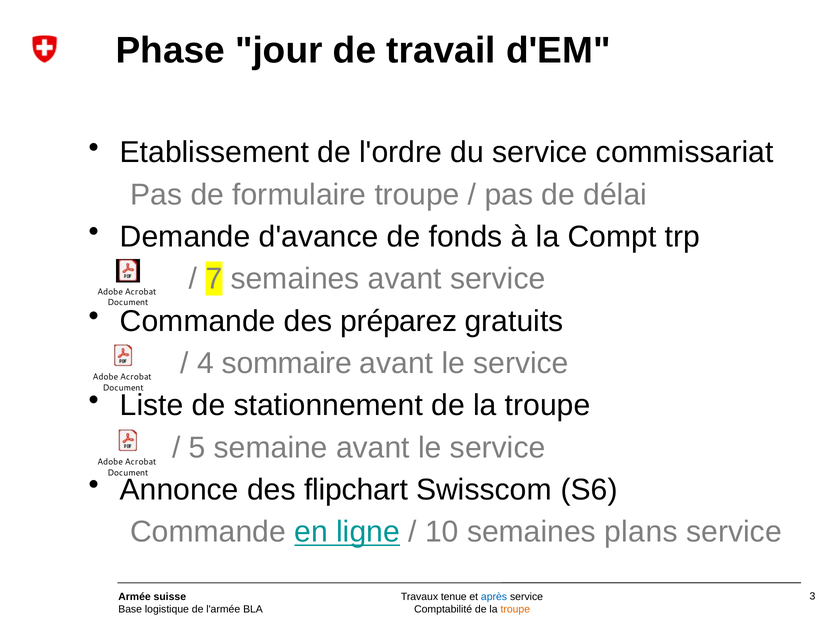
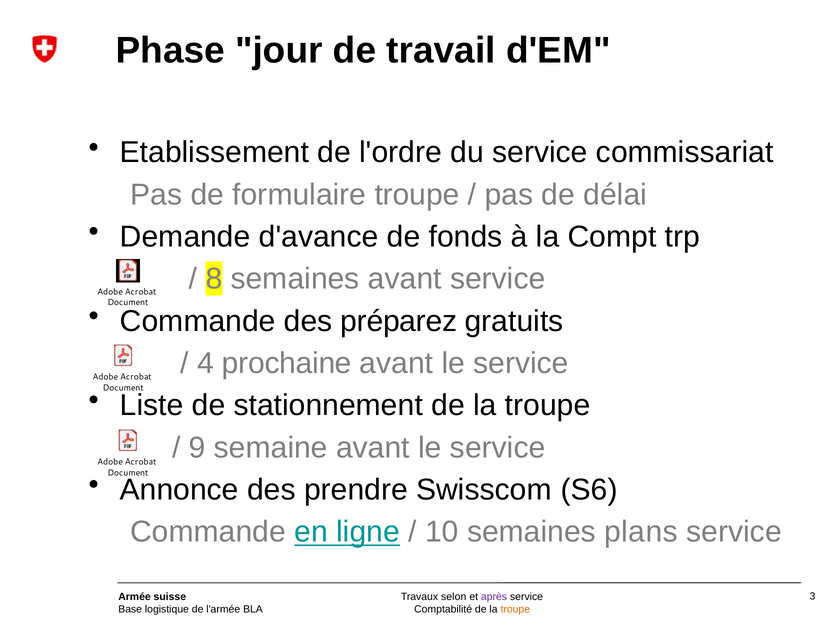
7: 7 -> 8 (214, 279)
sommaire: sommaire -> prochaine (287, 363)
5: 5 -> 9 (197, 447)
flipchart: flipchart -> prendre (356, 489)
tenue: tenue -> selon (454, 596)
après colour: blue -> purple (494, 596)
